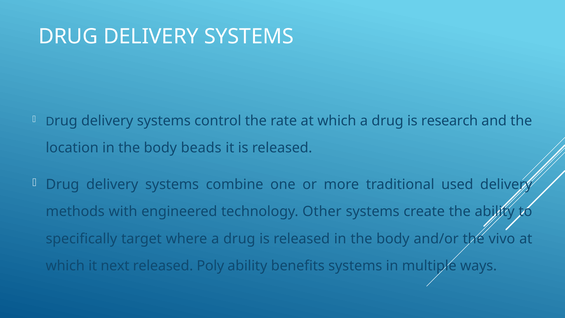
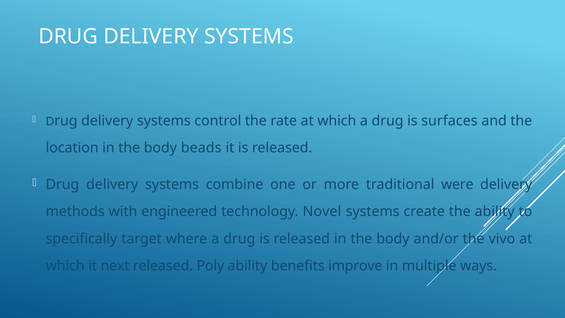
research: research -> surfaces (449, 121)
used: used -> were (457, 184)
Other: Other -> Novel (322, 211)
benefits systems: systems -> improve (355, 266)
